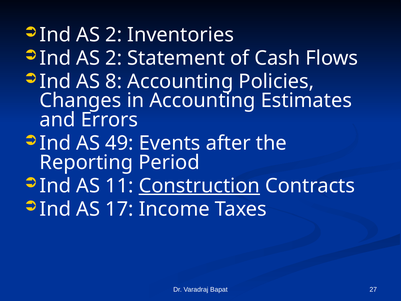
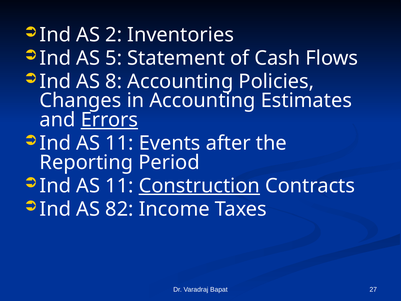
2: 2 -> 5 (114, 58)
Errors underline: none -> present (109, 120)
49: 49 -> 11 (119, 143)
17: 17 -> 82 (119, 209)
